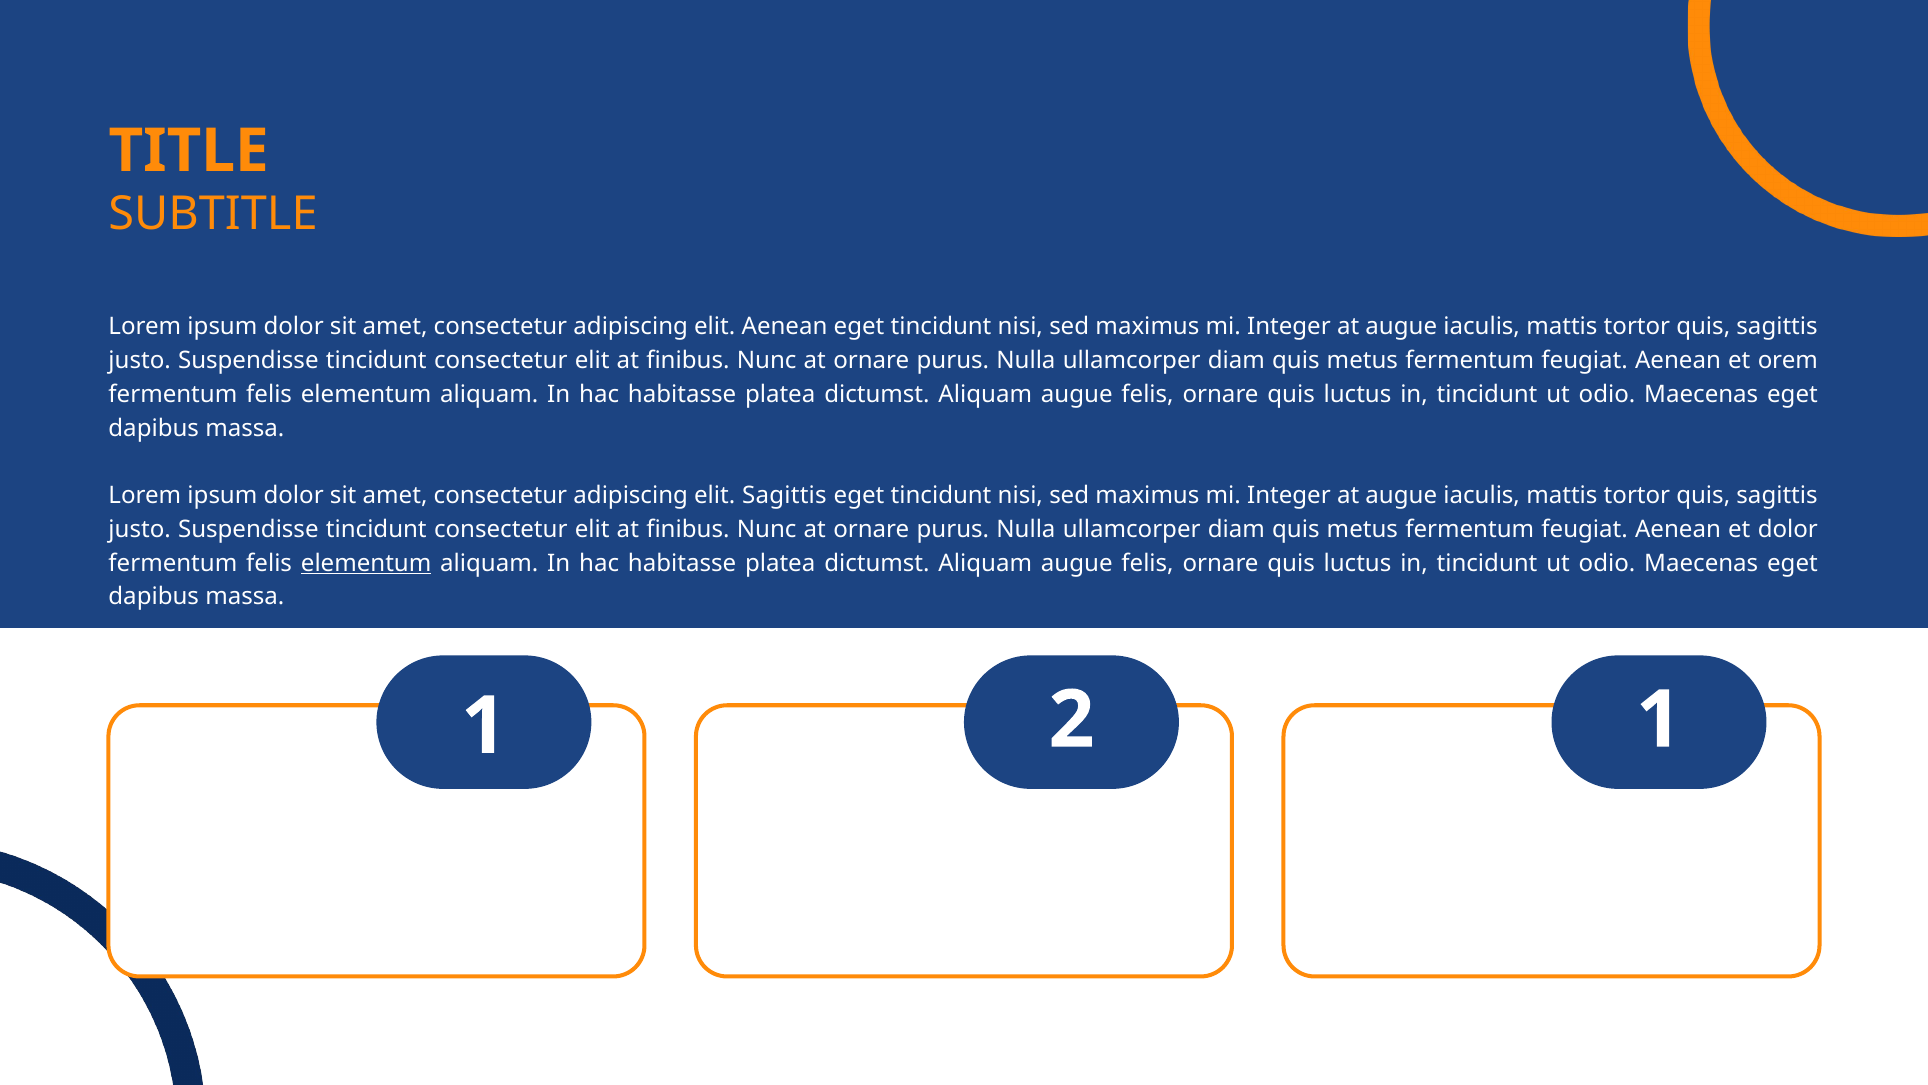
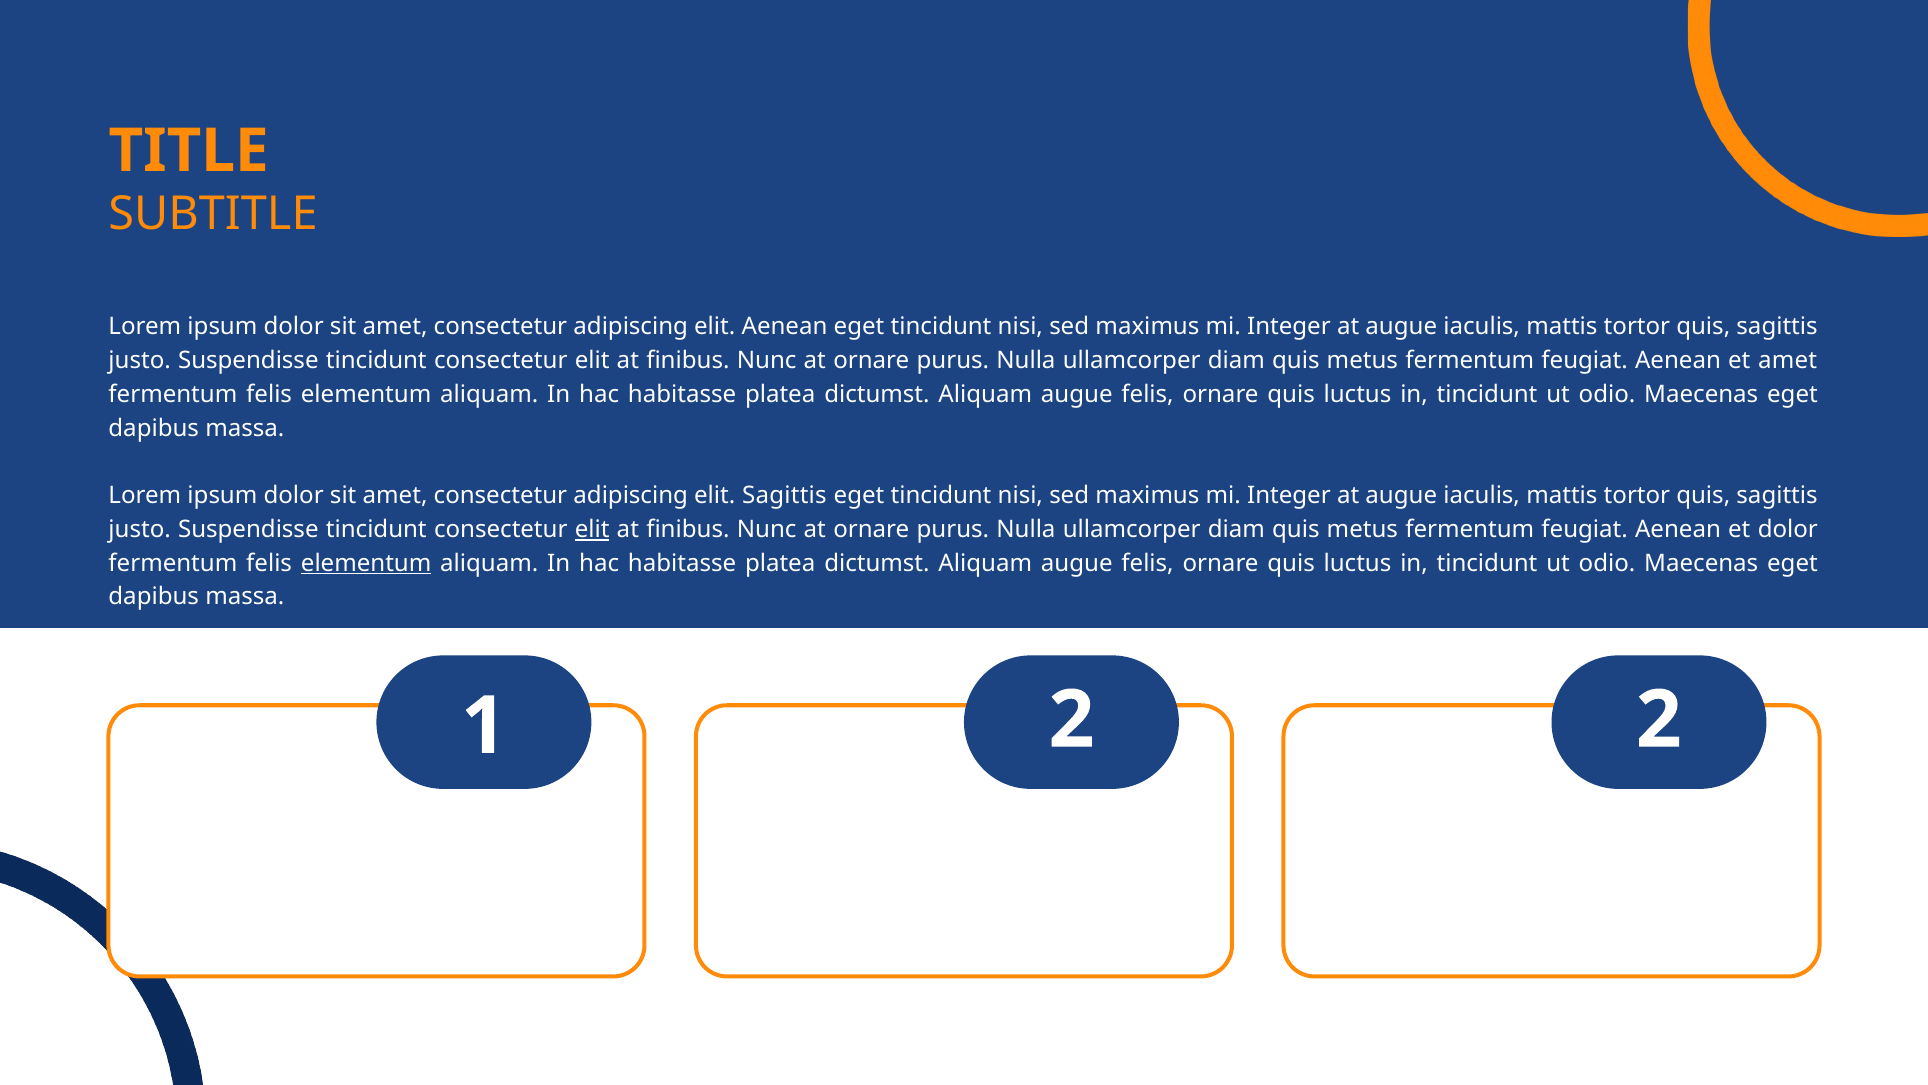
et orem: orem -> amet (1788, 360)
elit underline: none -> present (592, 529)
2 1: 1 -> 2 (1659, 720)
